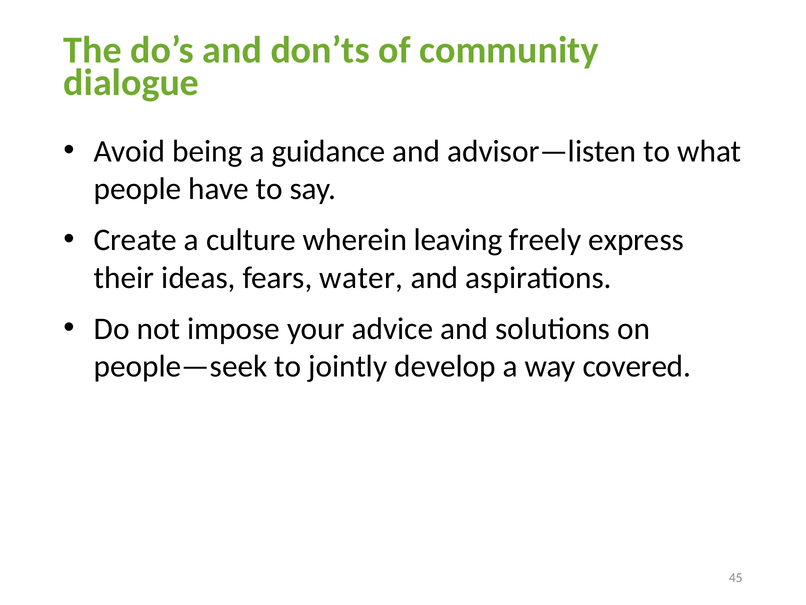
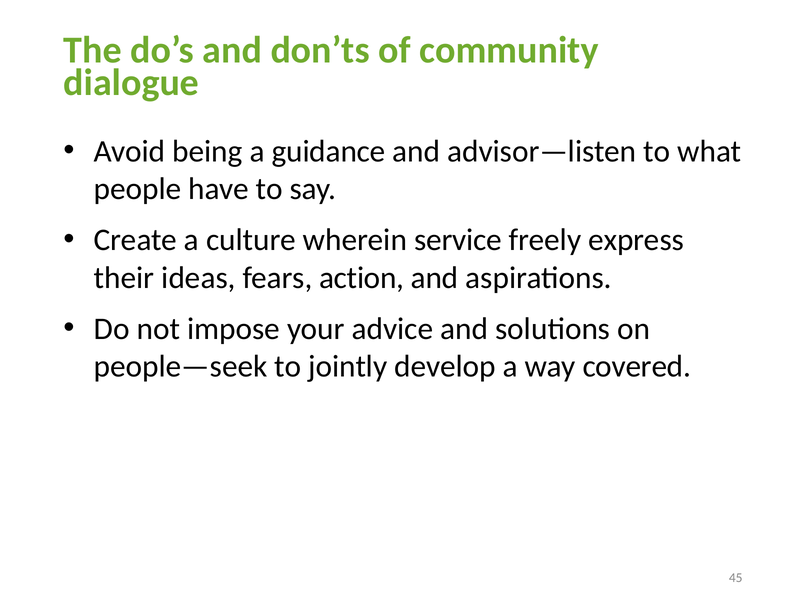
leaving: leaving -> service (458, 240)
water: water -> action (362, 277)
